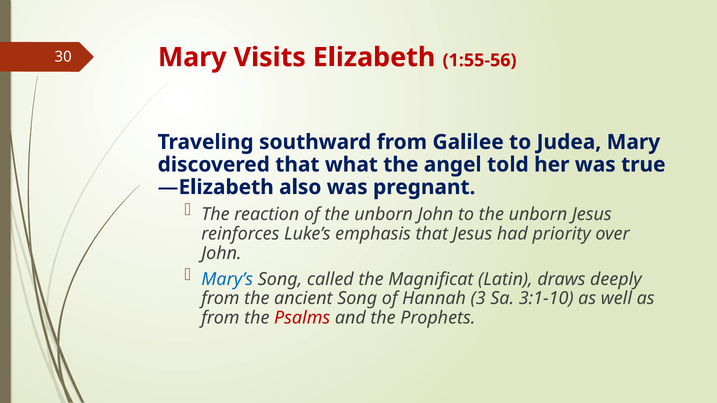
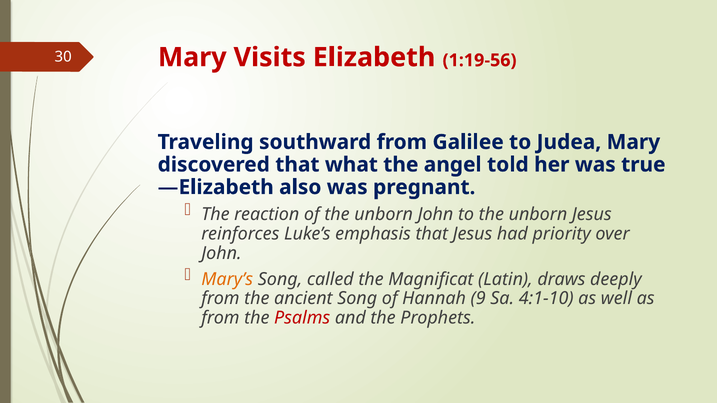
1:55-56: 1:55-56 -> 1:19-56 (480, 60)
Mary’s colour: blue -> orange (227, 279)
3: 3 -> 9 (478, 299)
3:1-10: 3:1-10 -> 4:1-10 (546, 299)
